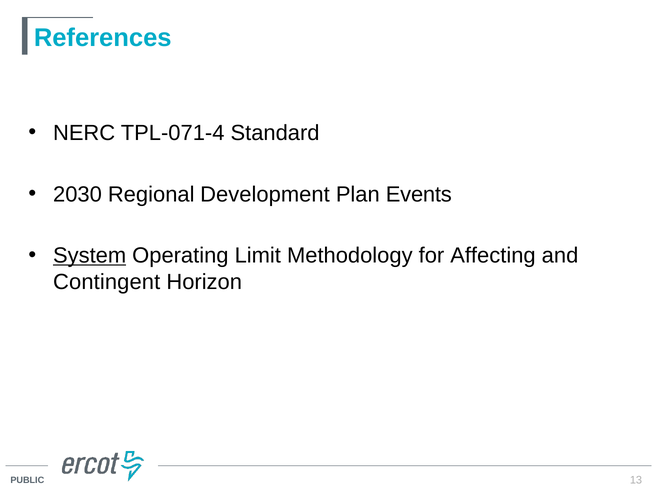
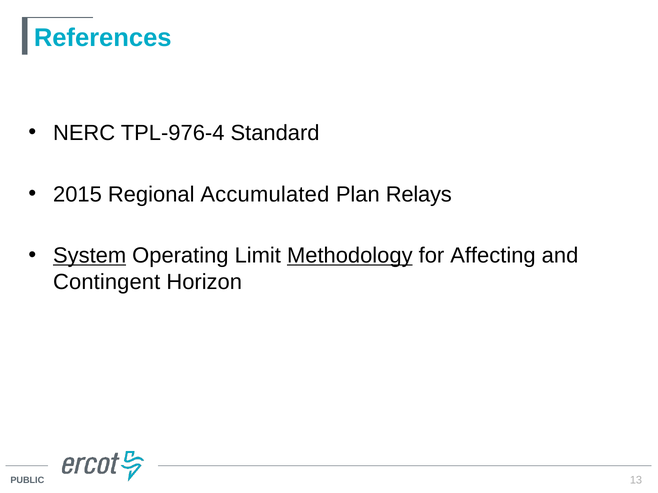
TPL-071-4: TPL-071-4 -> TPL-976-4 (173, 133)
2030: 2030 -> 2015 (77, 194)
Development: Development -> Accumulated (265, 194)
Events: Events -> Relays (419, 194)
Methodology underline: none -> present (350, 256)
